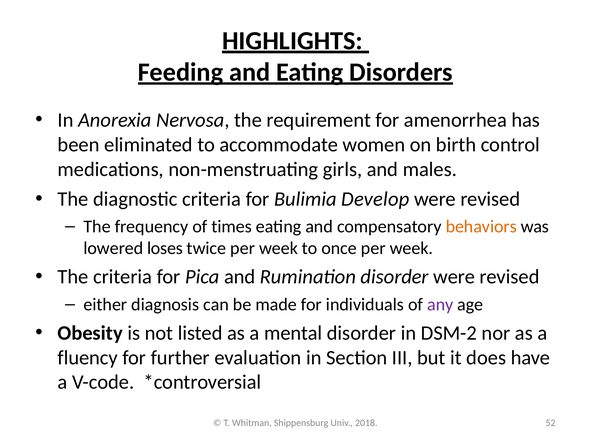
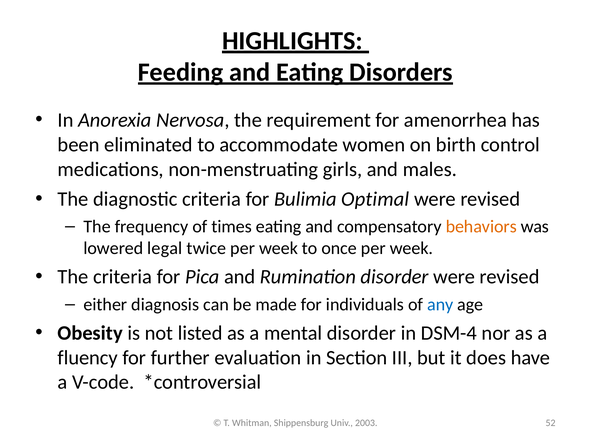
Develop: Develop -> Optimal (375, 199)
loses: loses -> legal (165, 248)
any colour: purple -> blue (440, 305)
DSM-2: DSM-2 -> DSM-4 (449, 333)
2018: 2018 -> 2003 (366, 423)
